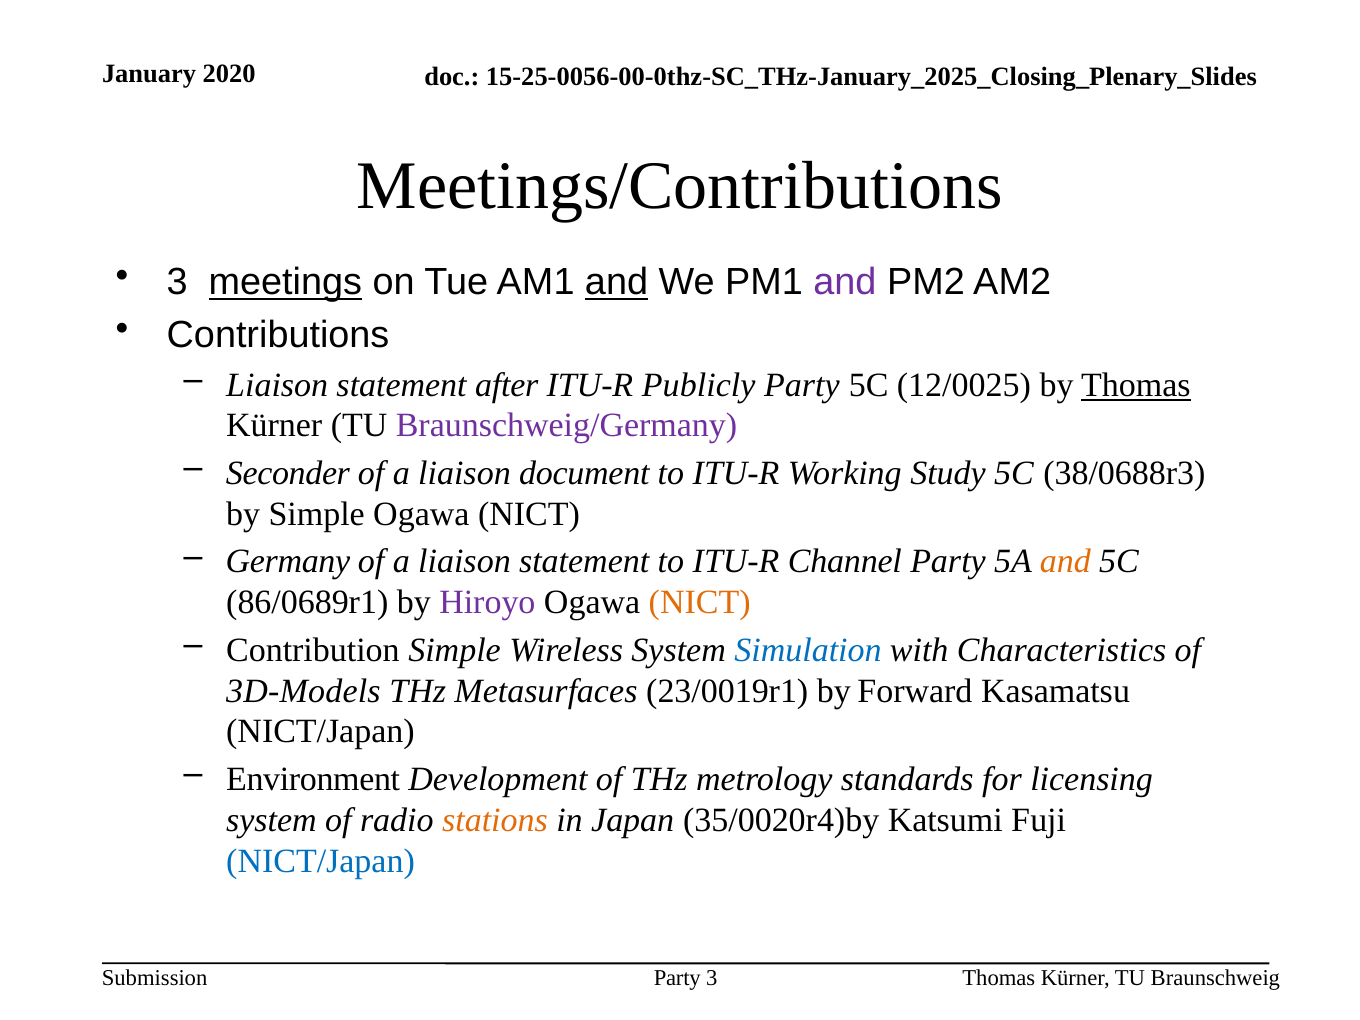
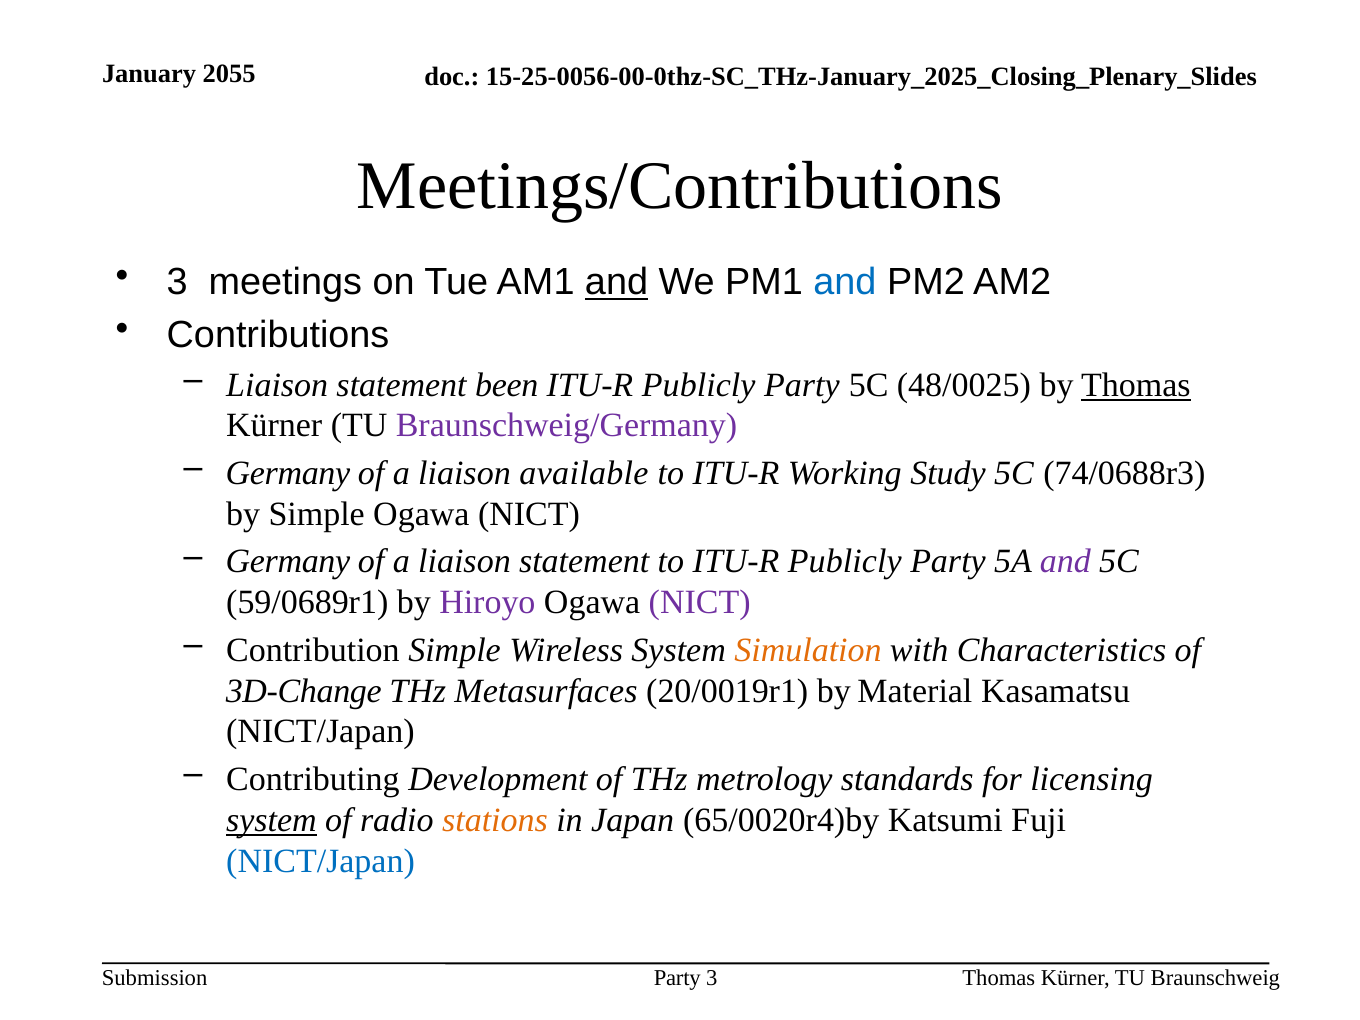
2020: 2020 -> 2055 (229, 74)
meetings underline: present -> none (285, 282)
and colour: purple -> blue (845, 282)
after: after -> been (507, 385)
12/0025: 12/0025 -> 48/0025 (964, 385)
Seconder: Seconder -> Germany (288, 473)
document: document -> available (584, 473)
38/0688r3: 38/0688r3 -> 74/0688r3 (1124, 473)
to ITU-R Channel: Channel -> Publicly (845, 562)
and colour: orange -> purple (1065, 562)
86/0689r1: 86/0689r1 -> 59/0689r1 (307, 603)
NICT colour: orange -> purple (700, 603)
Simulation colour: blue -> orange (808, 650)
3D-Models: 3D-Models -> 3D-Change (304, 691)
23/0019r1: 23/0019r1 -> 20/0019r1 (727, 691)
Forward: Forward -> Material (915, 691)
Environment: Environment -> Contributing (313, 779)
system underline: none -> present (271, 820)
35/0020r4)by: 35/0020r4)by -> 65/0020r4)by (781, 820)
